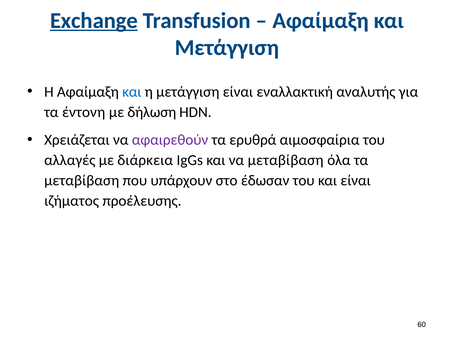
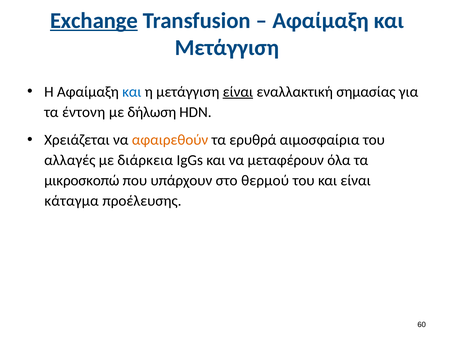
είναι underline: none -> present (238, 92)
αναλυτής: αναλυτής -> σημασίας (366, 92)
αφαιρεθούν colour: purple -> orange (170, 140)
να μεταβίβαση: μεταβίβαση -> μεταφέρουν (286, 160)
μεταβίβαση: μεταβίβαση -> μικροσκοπώ (82, 180)
έδωσαν: έδωσαν -> θερμού (265, 180)
ιζήματος: ιζήματος -> κάταγμα (72, 201)
